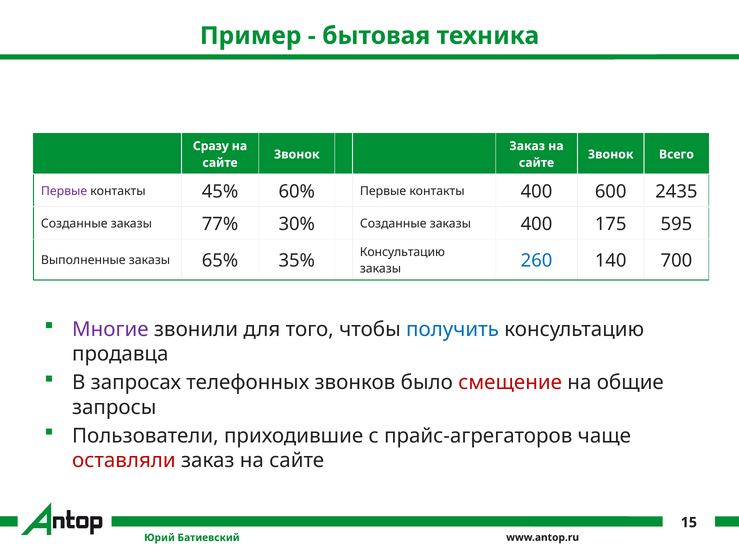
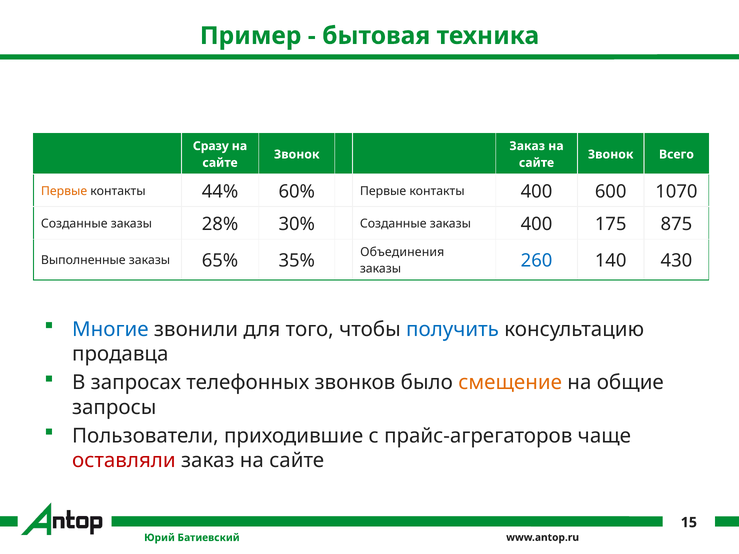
Первые colour: purple -> orange (64, 191)
45%: 45% -> 44% (220, 192)
2435: 2435 -> 1070 (676, 192)
77%: 77% -> 28% (220, 224)
595: 595 -> 875 (676, 224)
Консультацию: Консультацию -> Объединения (402, 252)
700: 700 -> 430 (676, 261)
Многие colour: purple -> blue (110, 329)
смещение colour: red -> orange (510, 383)
